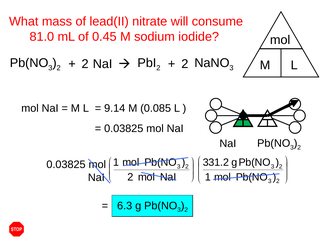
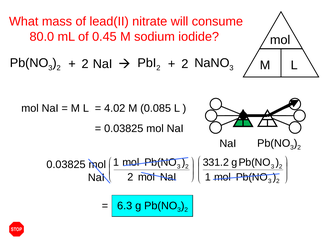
81.0: 81.0 -> 80.0 (42, 37)
9.14: 9.14 -> 4.02 (115, 108)
